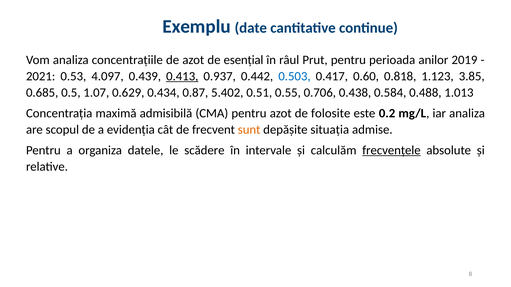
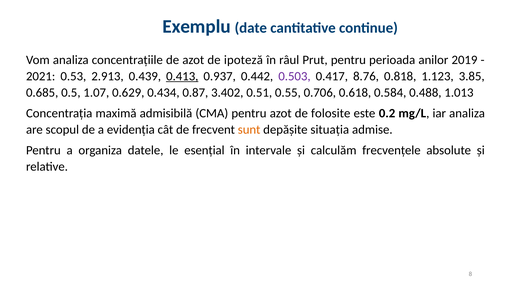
esențial: esențial -> ipoteză (243, 60)
4.097: 4.097 -> 2.913 (108, 76)
0.503 colour: blue -> purple (294, 76)
0.60: 0.60 -> 8.76 (366, 76)
5.402: 5.402 -> 3.402 (227, 93)
0.438: 0.438 -> 0.618 (355, 93)
scădere: scădere -> esențial (204, 150)
frecvențele underline: present -> none (391, 150)
